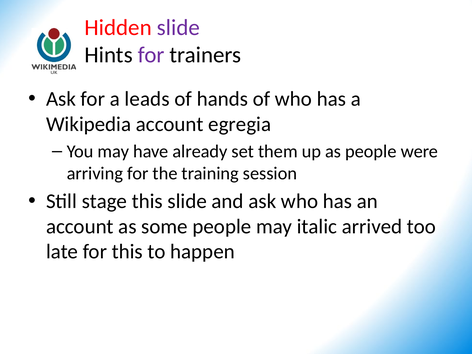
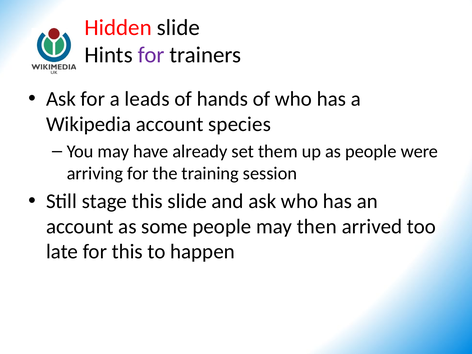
slide colour: purple -> black (178, 27)
egregia: egregia -> species (240, 124)
italic: italic -> then (317, 227)
